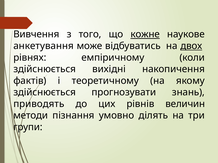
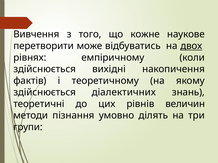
кожне underline: present -> none (145, 34)
анкетування: анкетування -> перетворити (44, 46)
прогнозувати: прогнозувати -> діалектичних (124, 93)
приводять: приводять -> теоретичні (39, 104)
